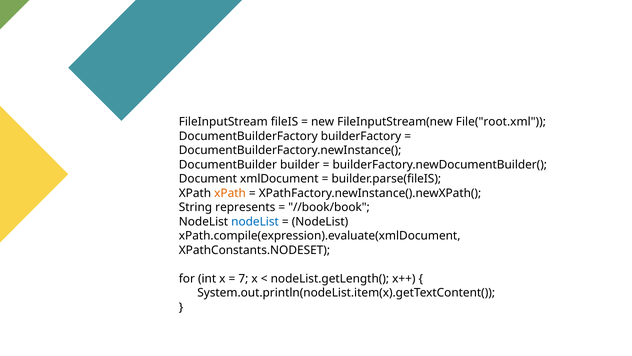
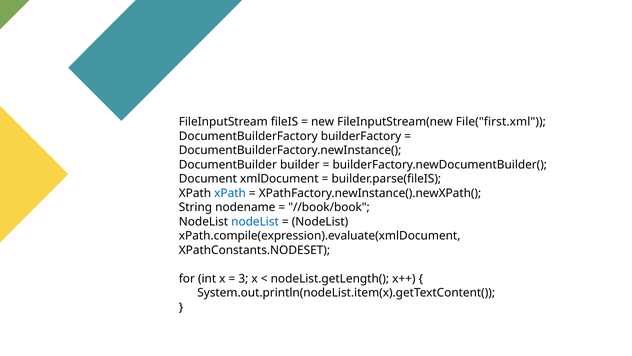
File("root.xml: File("root.xml -> File("first.xml (501, 122)
xPath colour: orange -> blue (230, 193)
represents: represents -> nodename (245, 207)
7: 7 -> 3 (243, 278)
